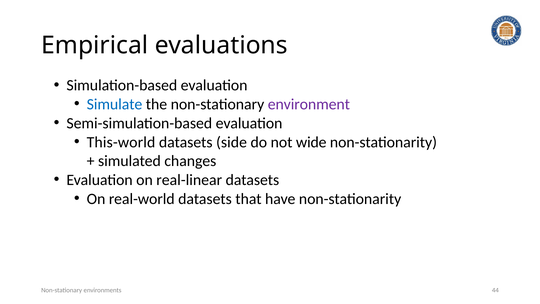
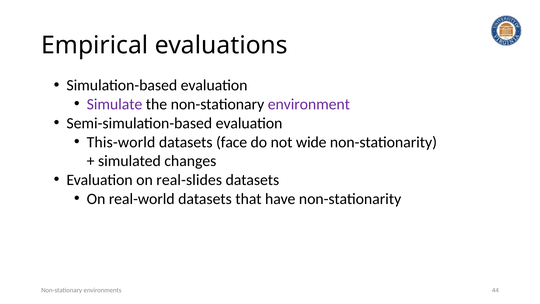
Simulate colour: blue -> purple (114, 104)
side: side -> face (232, 142)
real-linear: real-linear -> real-slides (189, 180)
